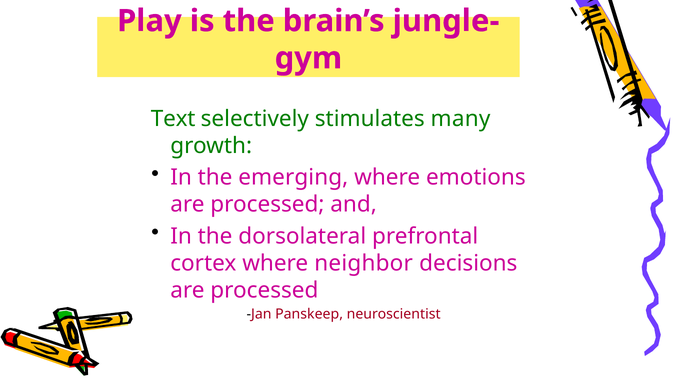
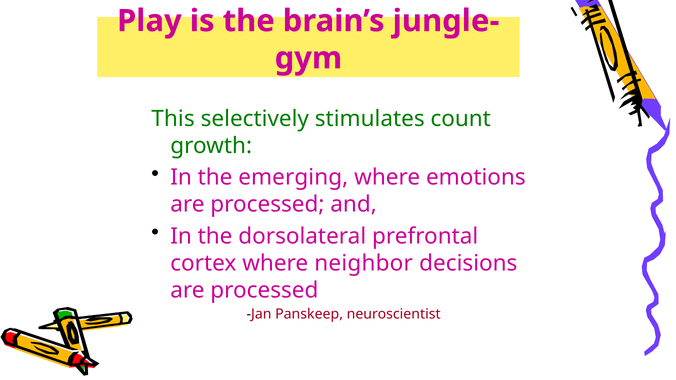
Text: Text -> This (173, 119)
many: many -> count (461, 119)
